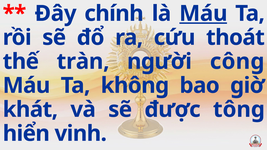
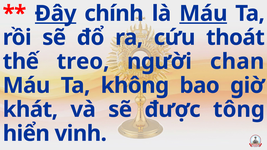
Đây underline: none -> present (56, 14)
tràn: tràn -> treo (83, 62)
công: công -> chan (237, 62)
